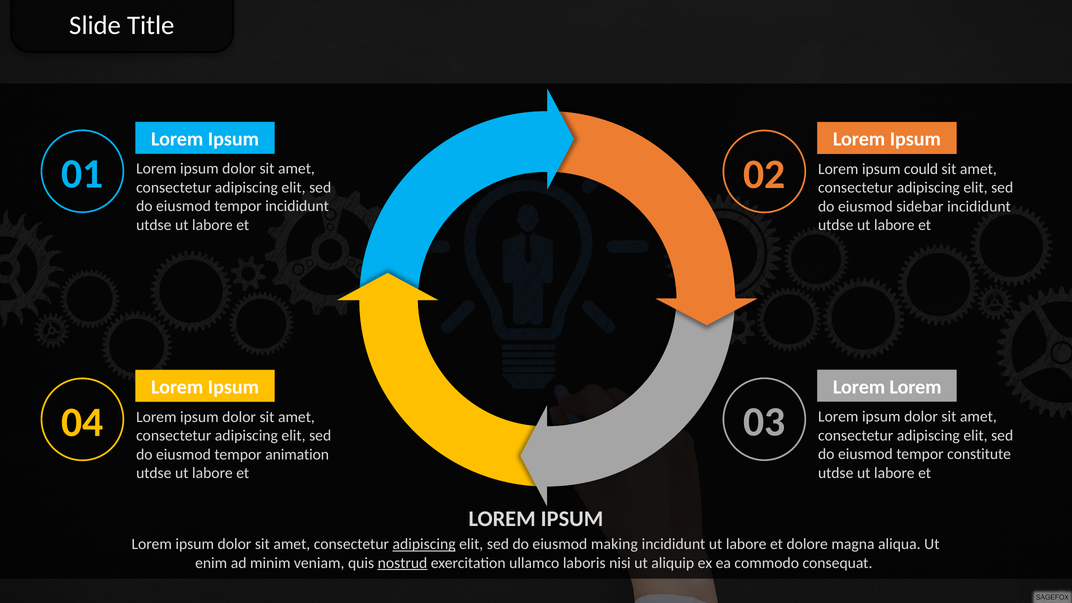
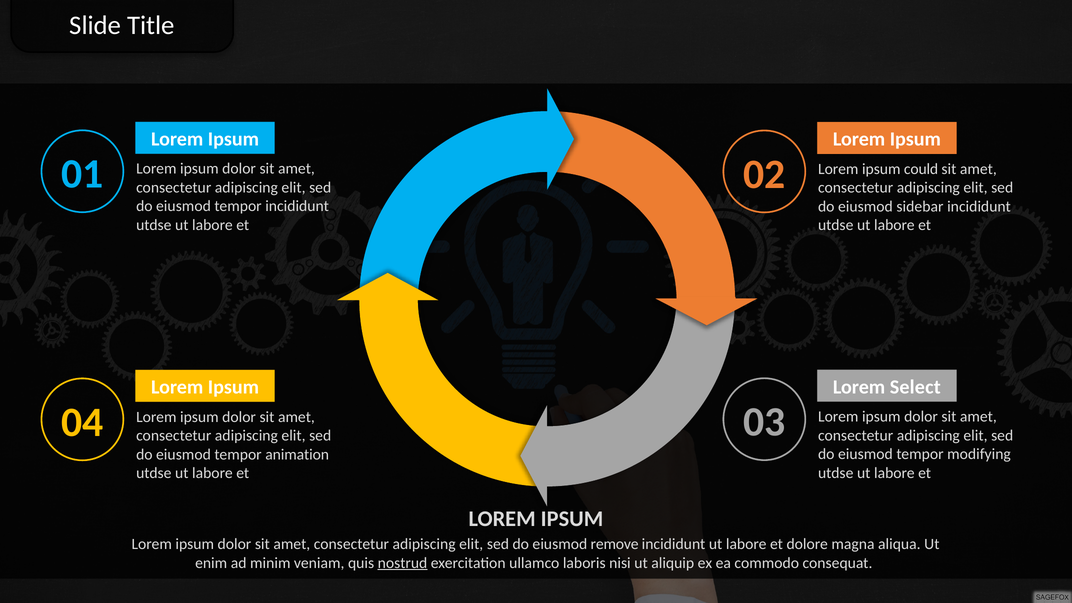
Lorem Lorem: Lorem -> Select (915, 387)
constitute: constitute -> modifying (979, 454)
adipiscing underline: present -> none (424, 544)
making: making -> remove (615, 544)
